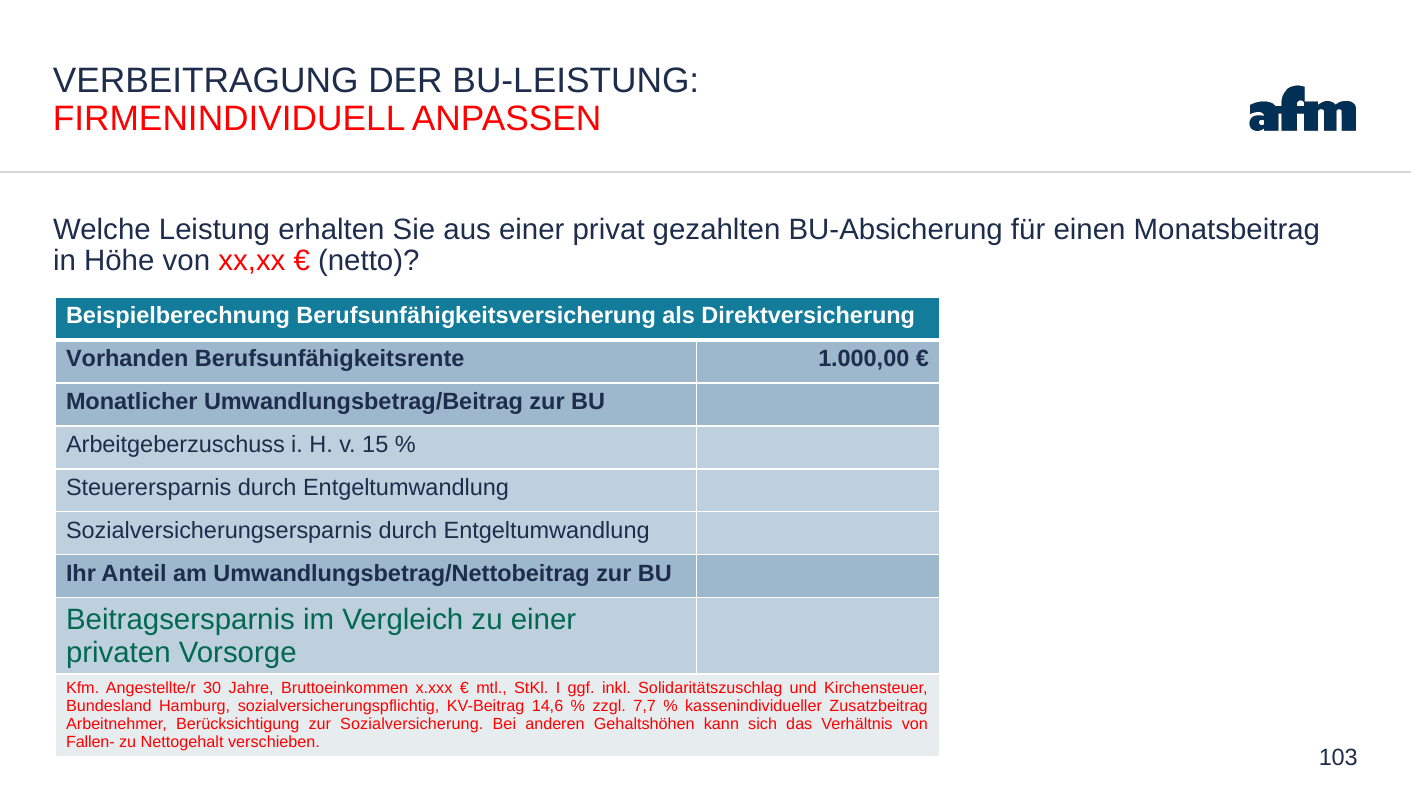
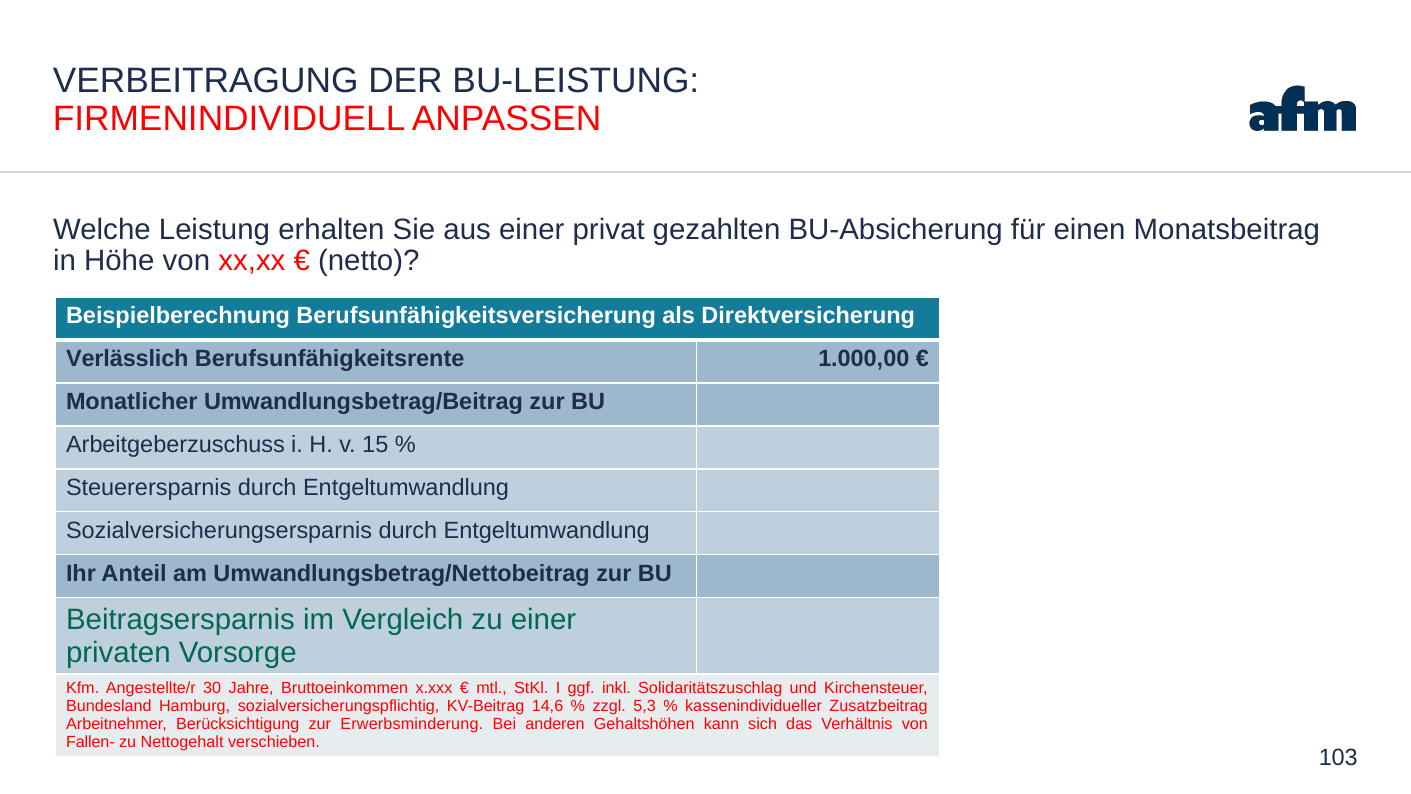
Vorhanden: Vorhanden -> Verlässlich (127, 359)
7,7: 7,7 -> 5,3 (645, 706)
Sozialversicherung: Sozialversicherung -> Erwerbsminderung (412, 724)
